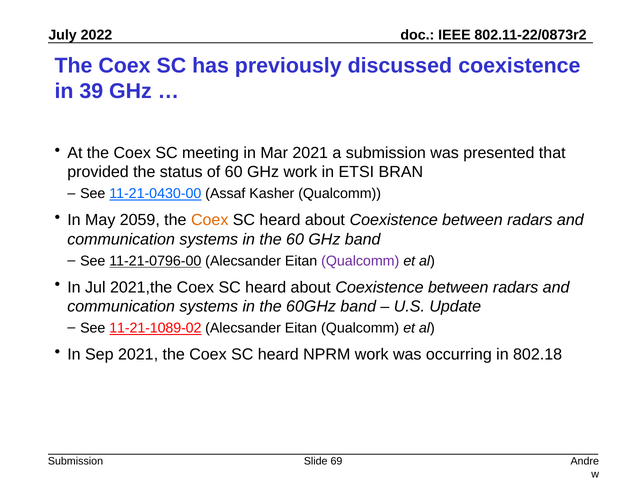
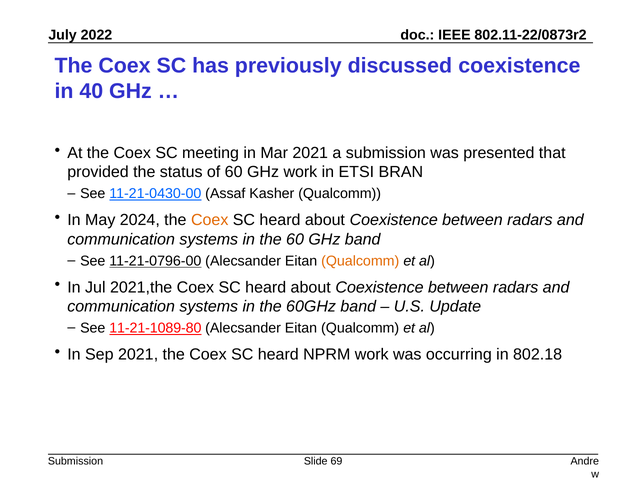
39: 39 -> 40 (91, 91)
2059: 2059 -> 2024 (140, 220)
Qualcomm colour: purple -> orange (360, 261)
11-21-1089-02: 11-21-1089-02 -> 11-21-1089-80 (155, 328)
